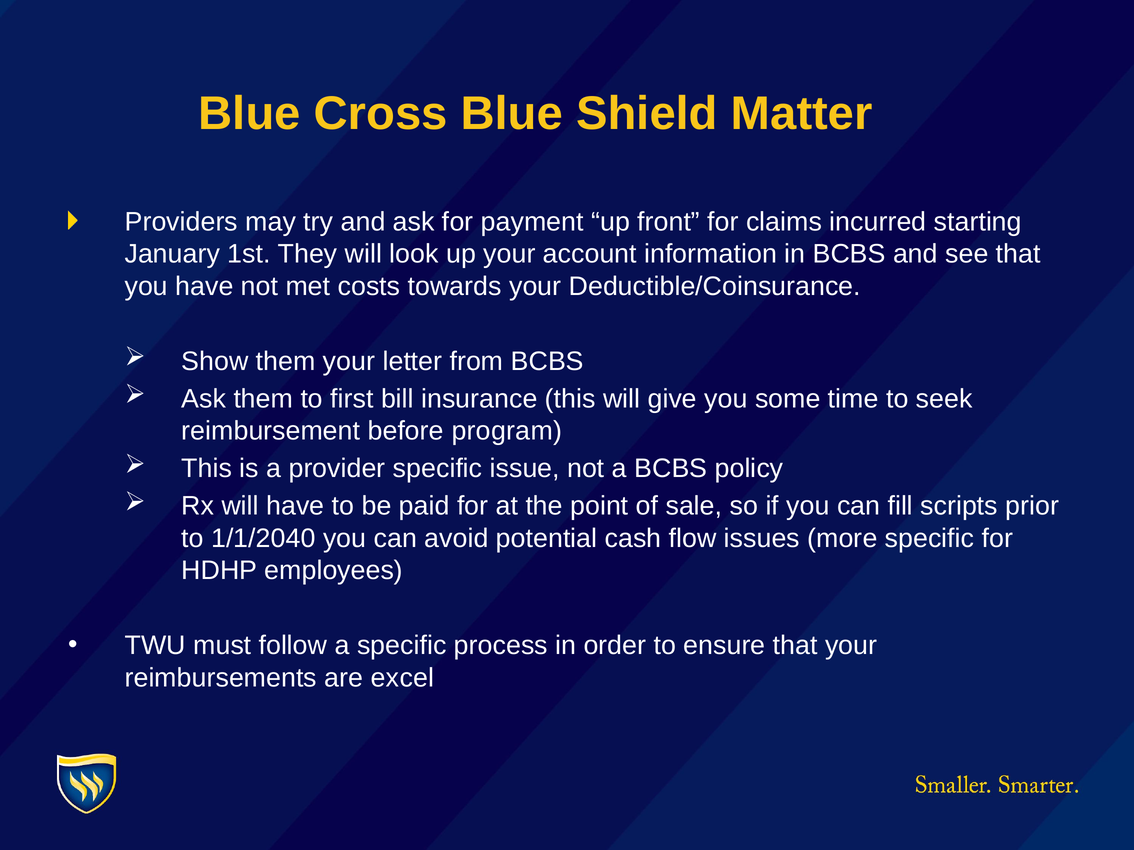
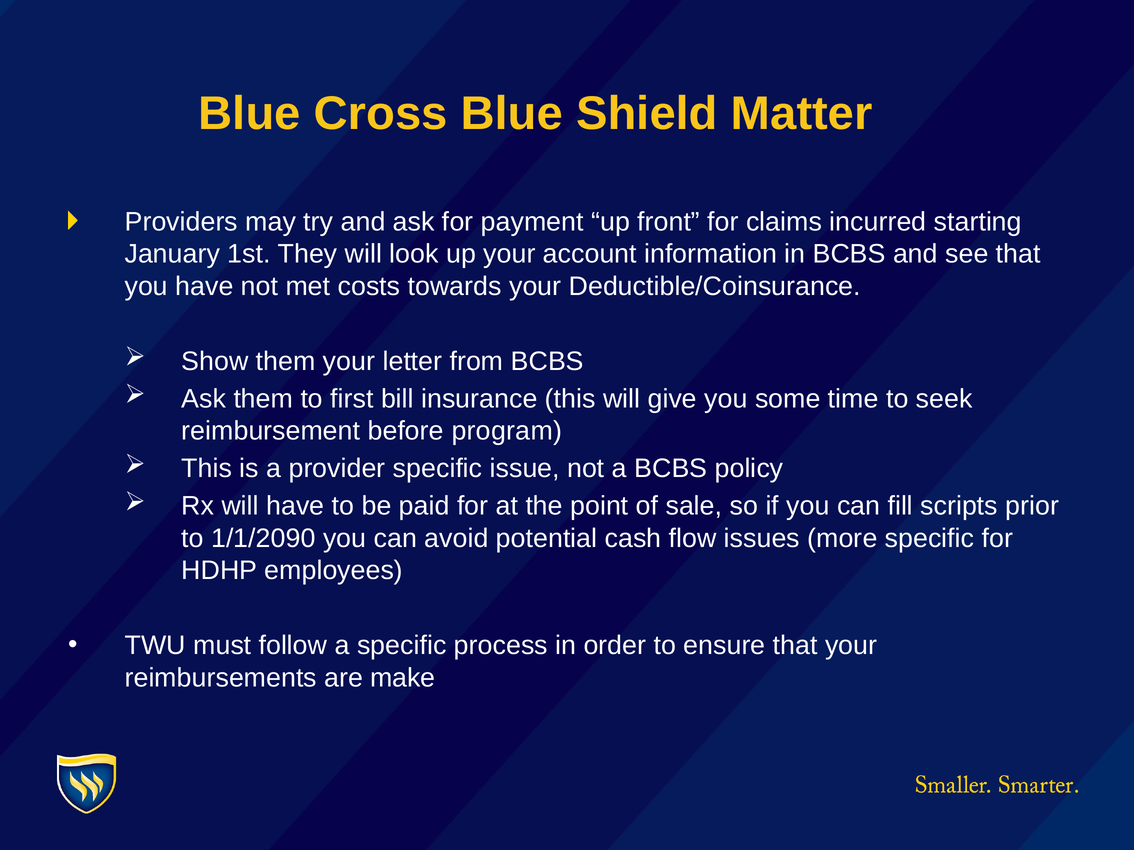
1/1/2040: 1/1/2040 -> 1/1/2090 (263, 539)
excel: excel -> make (403, 678)
